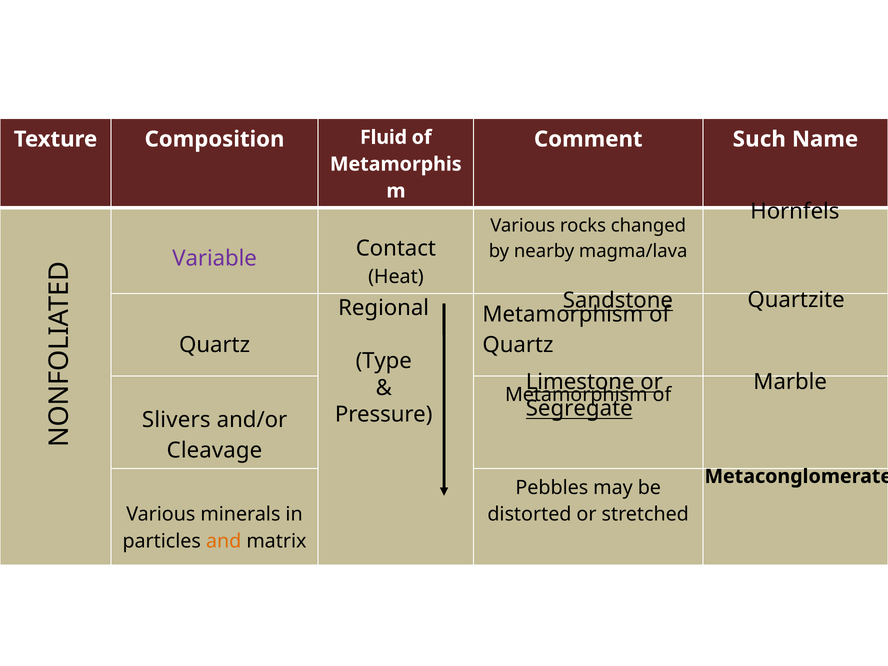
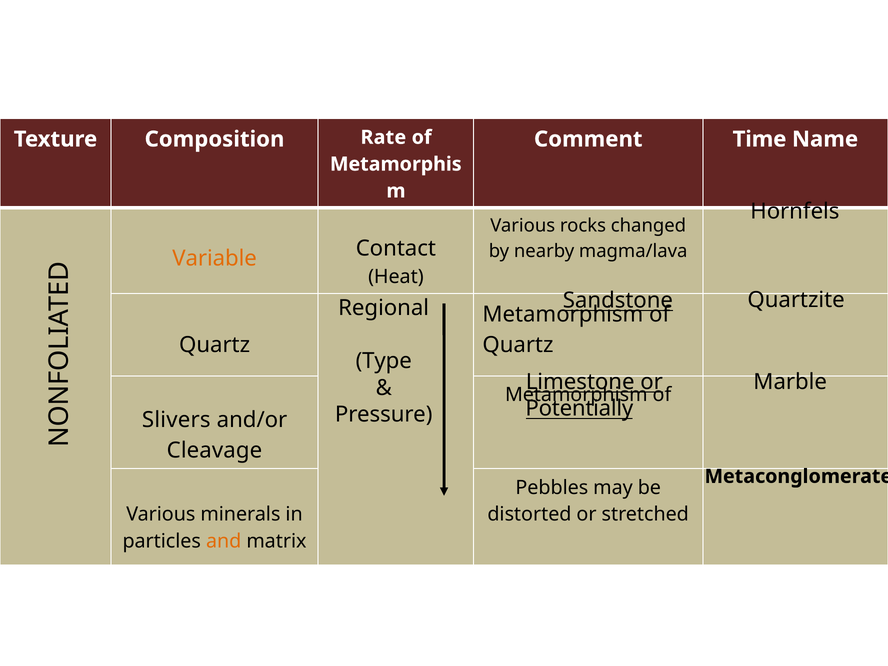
Fluid: Fluid -> Rate (383, 137)
Such: Such -> Time (760, 139)
Variable colour: purple -> orange (215, 259)
Segregate: Segregate -> Potentially (579, 408)
